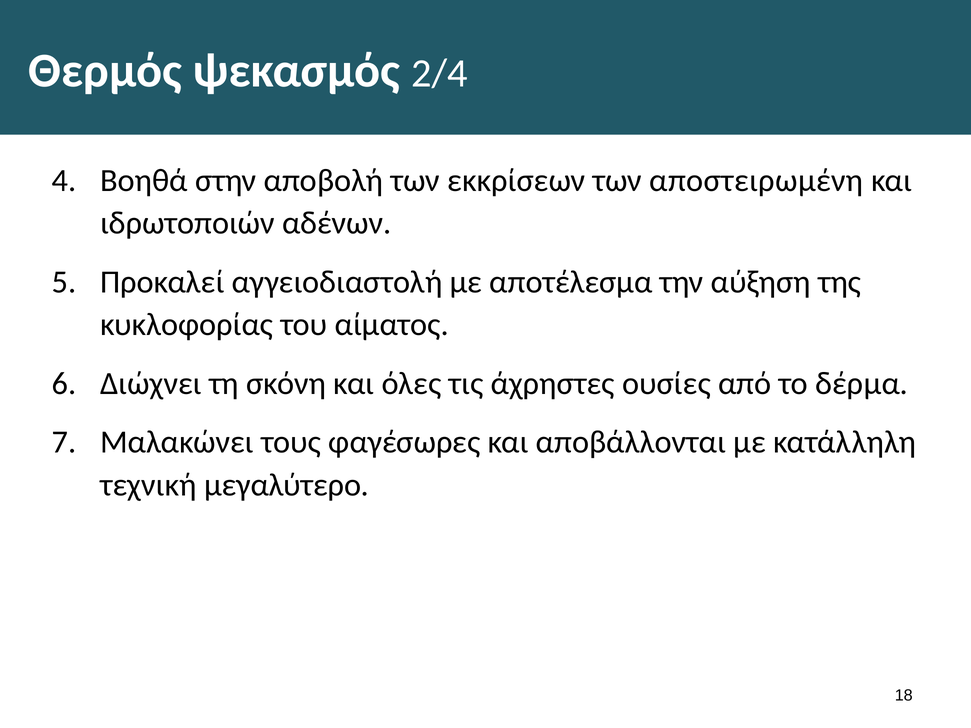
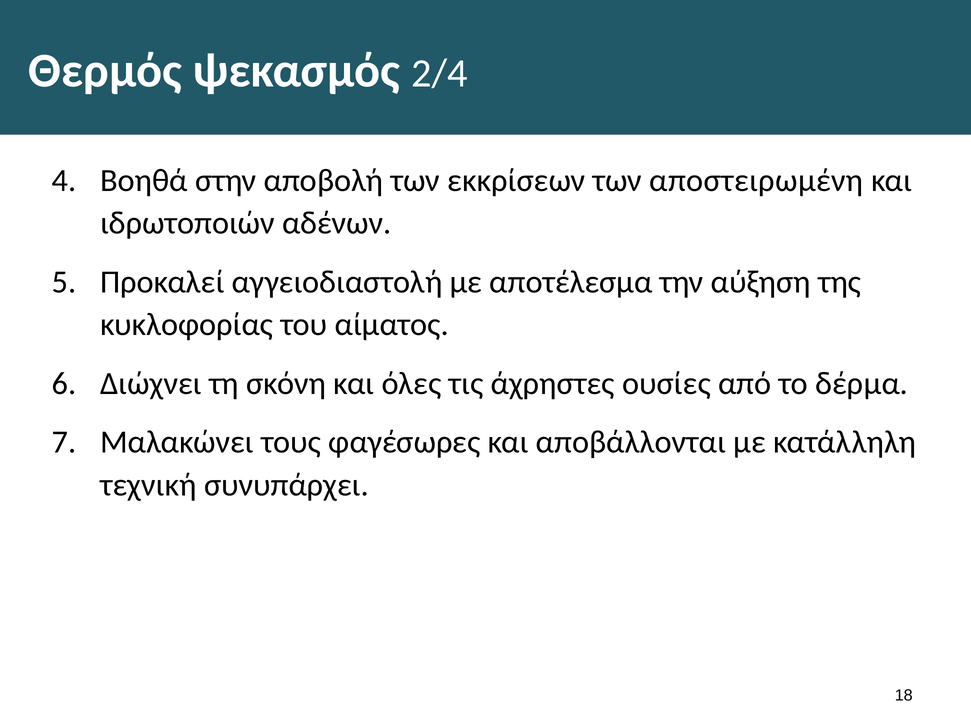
μεγαλύτερο: μεγαλύτερο -> συνυπάρχει (287, 485)
